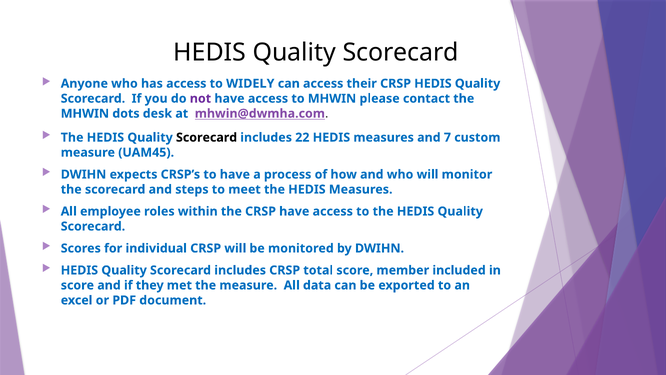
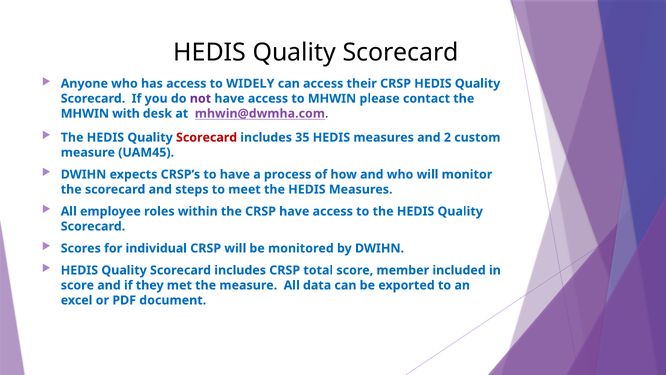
dots: dots -> with (126, 113)
Scorecard colour: black -> red (207, 137)
22: 22 -> 35 (302, 137)
7: 7 -> 2 (447, 137)
